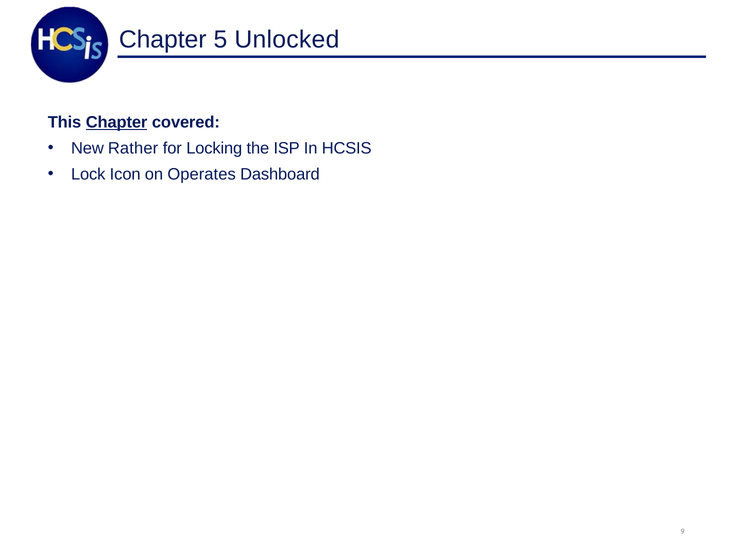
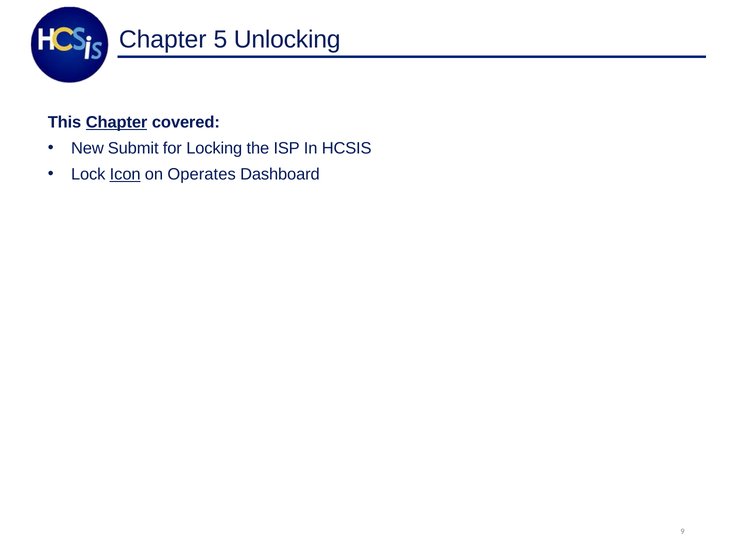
Unlocked: Unlocked -> Unlocking (287, 39)
Rather: Rather -> Submit (133, 149)
Icon underline: none -> present (125, 175)
